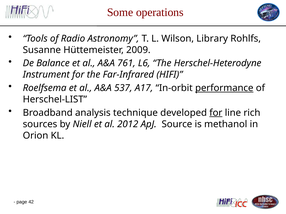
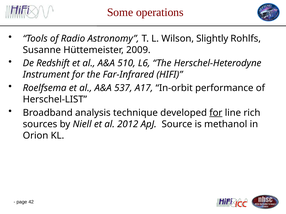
Library: Library -> Slightly (212, 39)
Balance: Balance -> Redshift (53, 63)
761: 761 -> 510 (126, 63)
performance underline: present -> none (224, 88)
